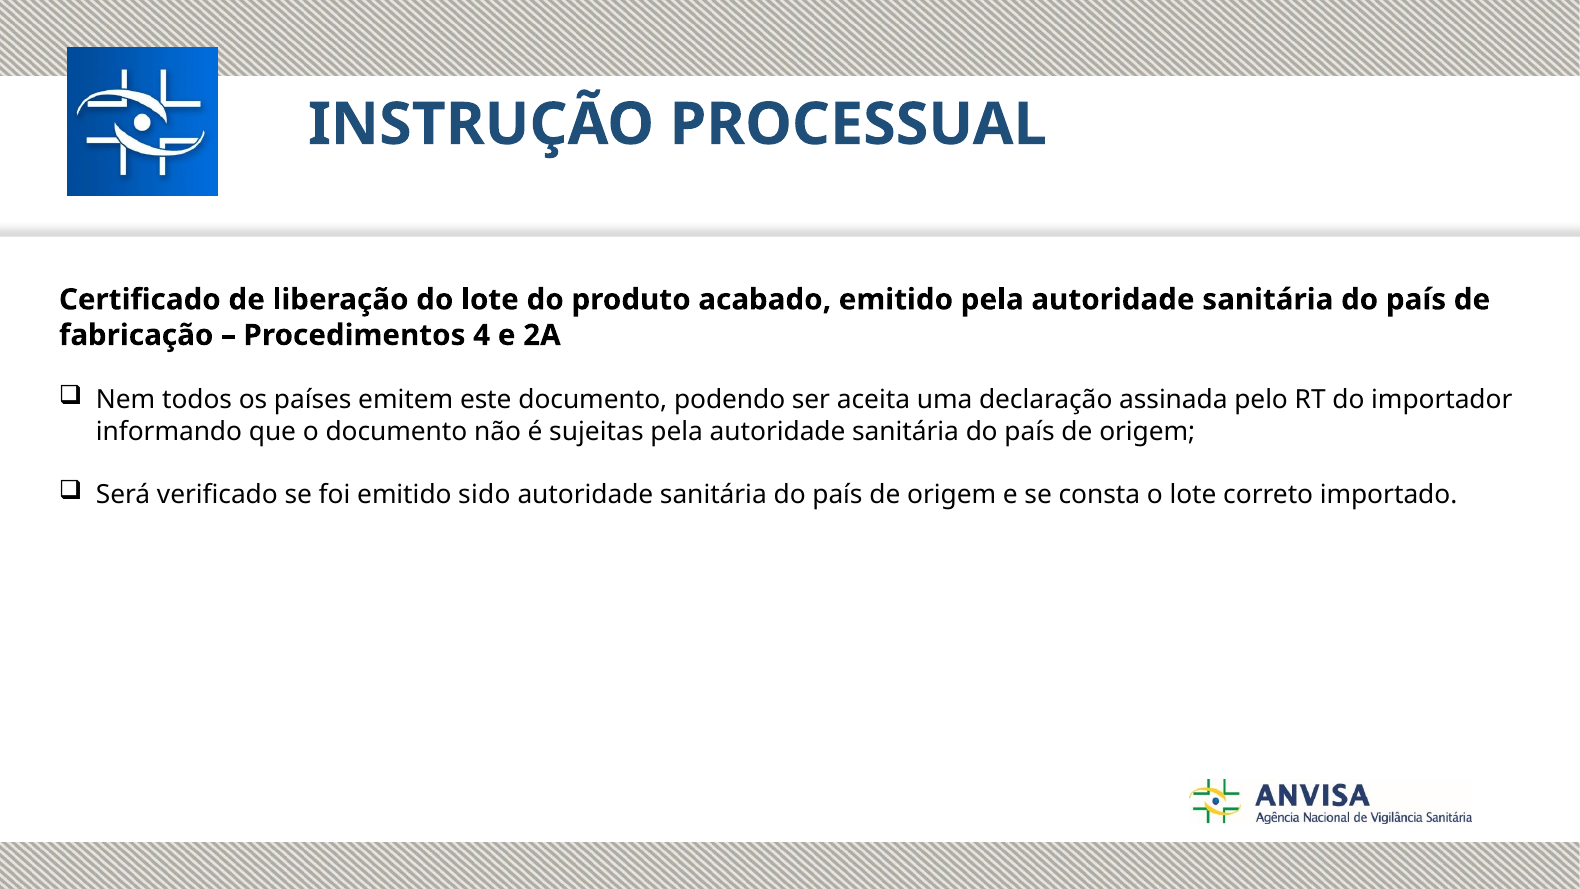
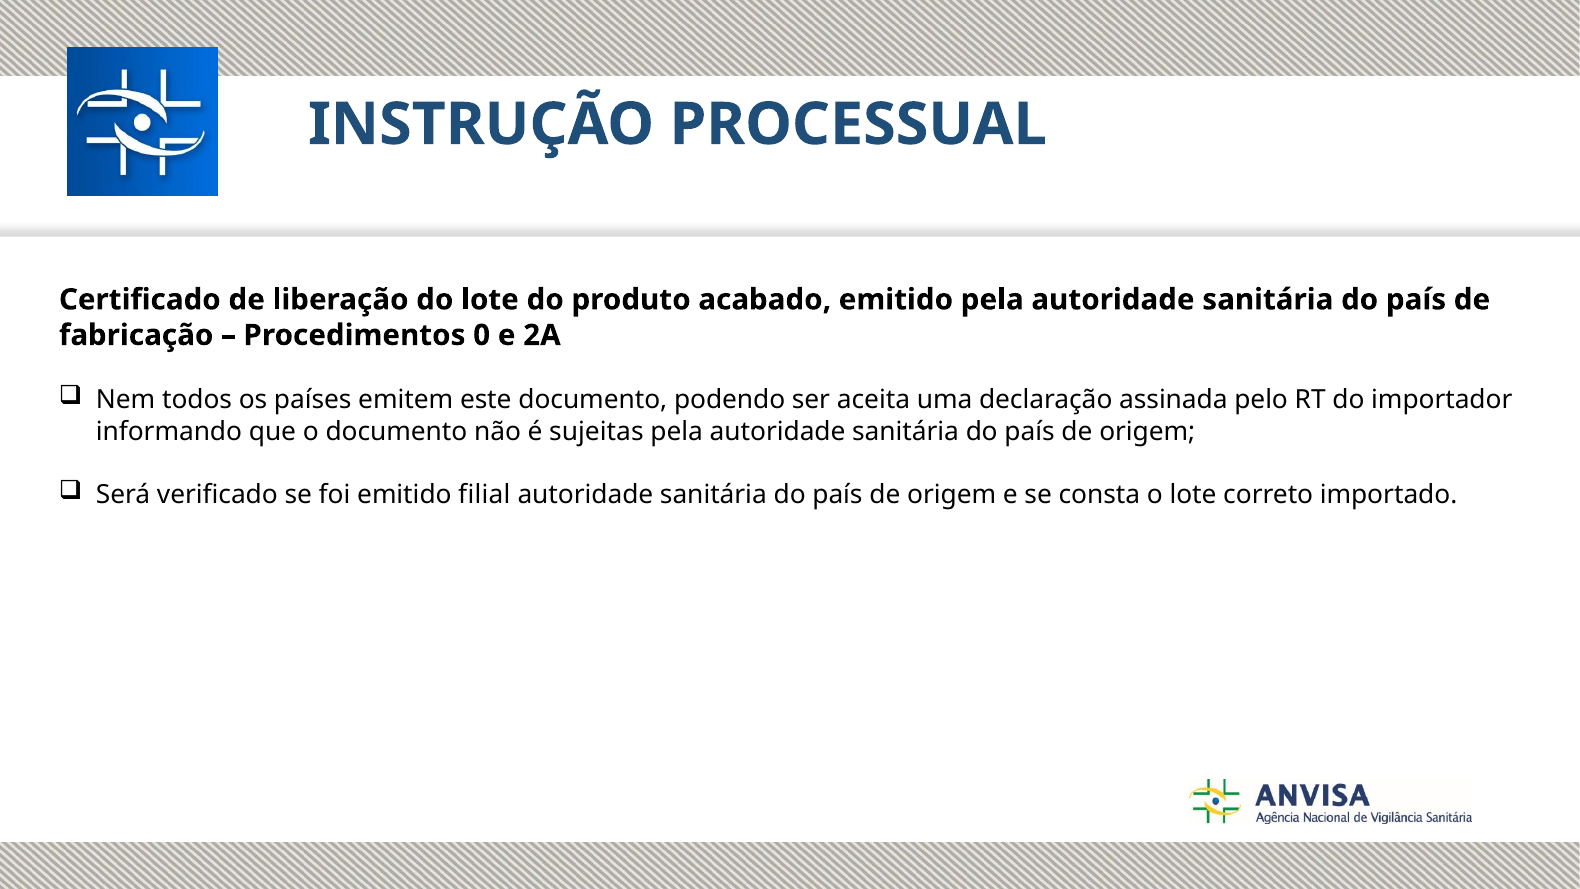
4: 4 -> 0 (482, 335)
sido: sido -> filial (484, 495)
